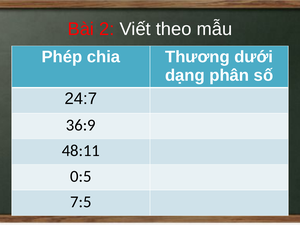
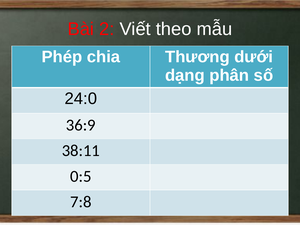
24:7: 24:7 -> 24:0 (81, 99)
48:11: 48:11 -> 38:11 (81, 151)
7:5: 7:5 -> 7:8 (81, 202)
